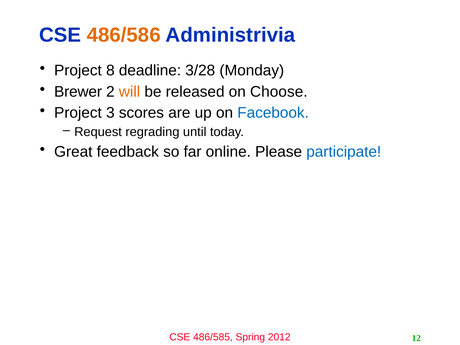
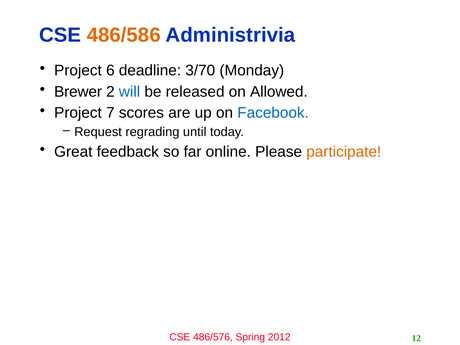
8: 8 -> 6 (110, 71)
3/28: 3/28 -> 3/70 (200, 71)
will colour: orange -> blue (129, 92)
Choose: Choose -> Allowed (279, 92)
3: 3 -> 7 (110, 113)
participate colour: blue -> orange (344, 152)
486/585: 486/585 -> 486/576 (213, 337)
